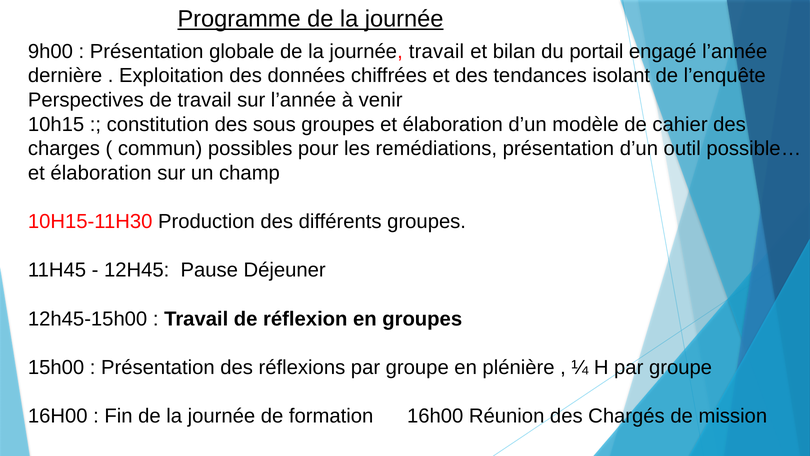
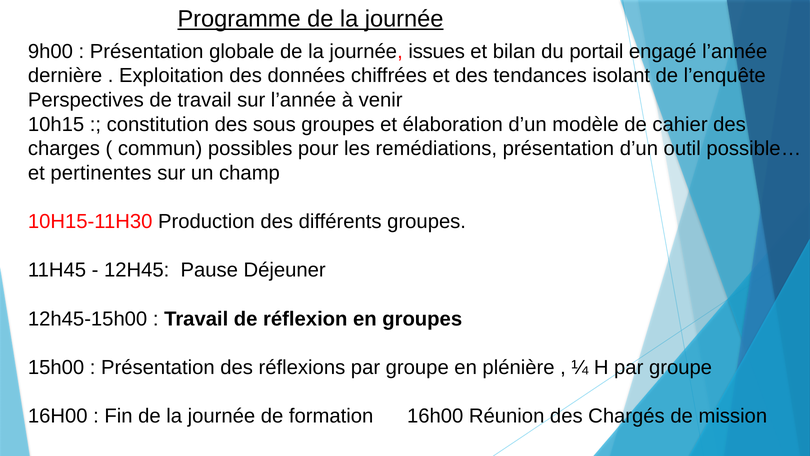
journée travail: travail -> issues (437, 51)
élaboration: élaboration -> pertinentes (101, 173)
